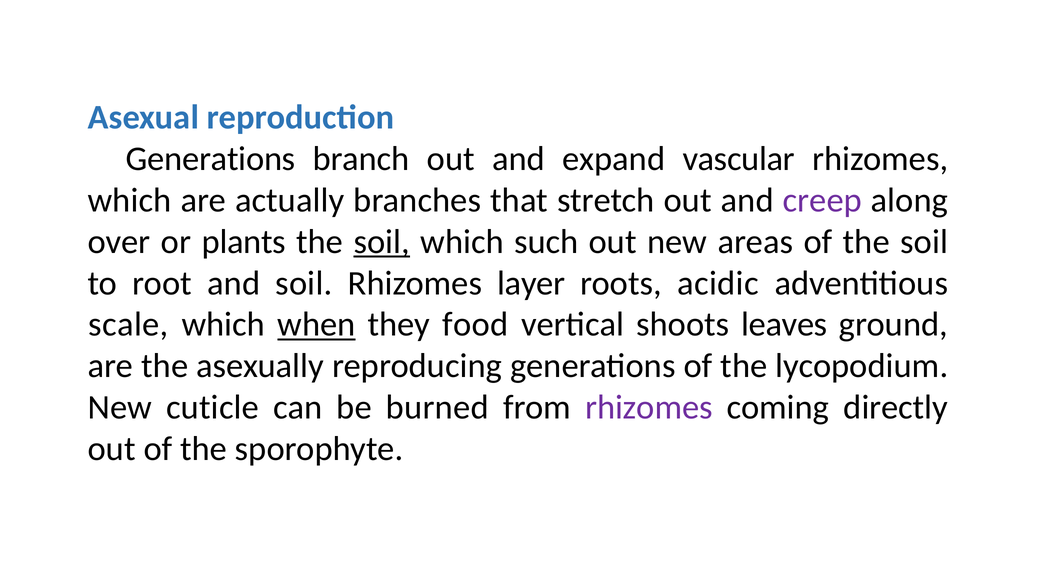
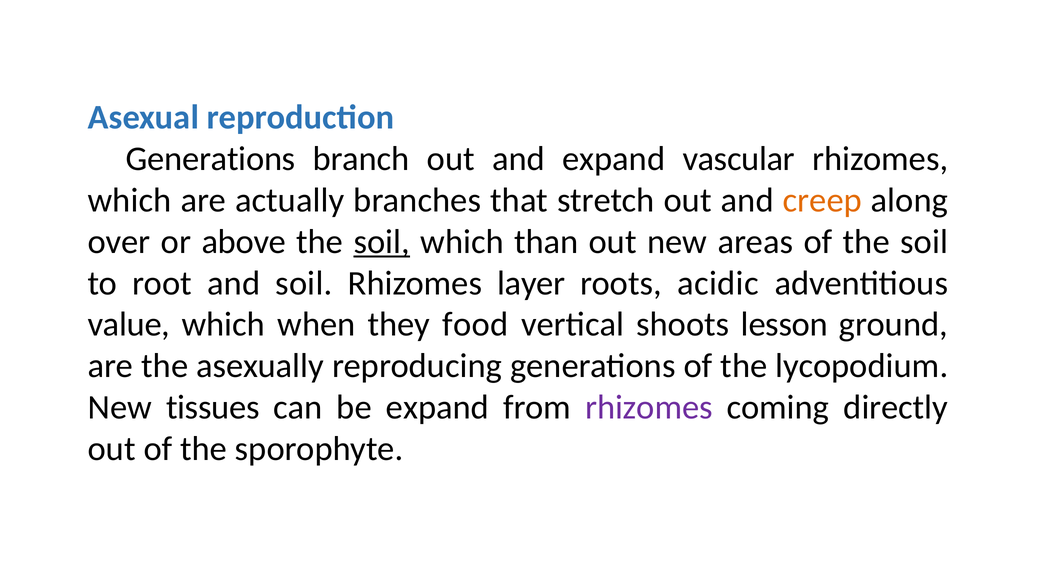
creep colour: purple -> orange (822, 200)
plants: plants -> above (244, 242)
such: such -> than (546, 242)
scale: scale -> value (129, 325)
when underline: present -> none (316, 325)
leaves: leaves -> lesson (784, 325)
cuticle: cuticle -> tissues (213, 408)
be burned: burned -> expand (437, 408)
